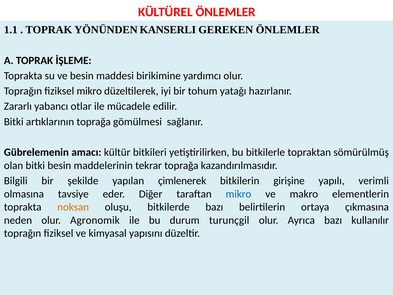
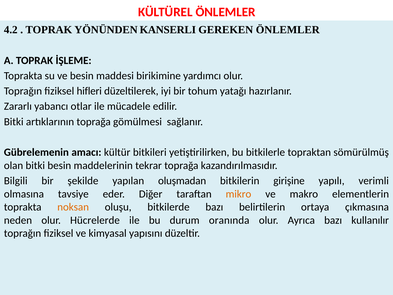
1.1: 1.1 -> 4.2 (11, 30)
fiziksel mikro: mikro -> hifleri (89, 91)
çimlenerek: çimlenerek -> oluşmadan (182, 181)
mikro colour: blue -> orange (238, 194)
Agronomik: Agronomik -> Hücrelerde (95, 220)
turunçgil: turunçgil -> oranında (229, 220)
